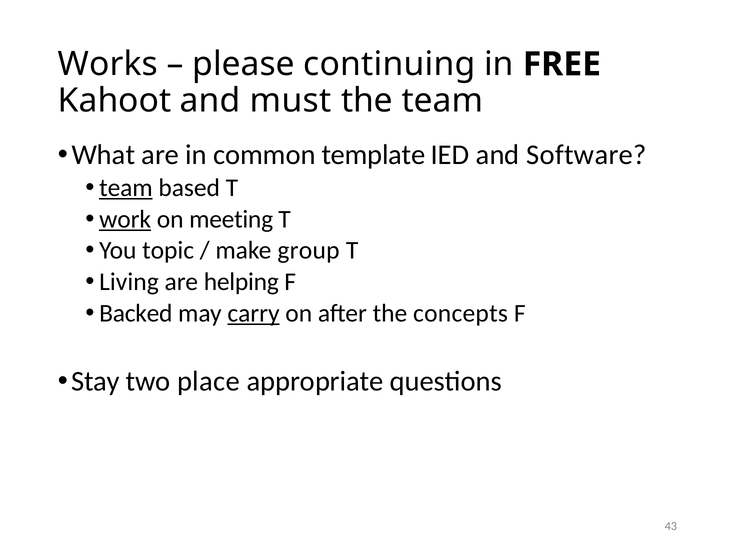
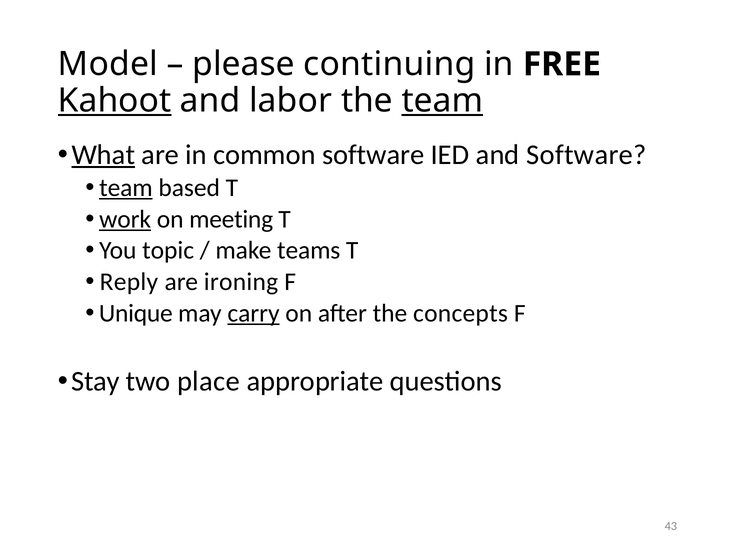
Works: Works -> Model (108, 64)
Kahoot underline: none -> present (115, 101)
must: must -> labor (291, 101)
team underline: none -> present (442, 101)
What underline: none -> present (103, 155)
common template: template -> software (373, 155)
group: group -> teams (309, 251)
Living: Living -> Reply (129, 282)
helping: helping -> ironing (241, 282)
Backed: Backed -> Unique (136, 313)
